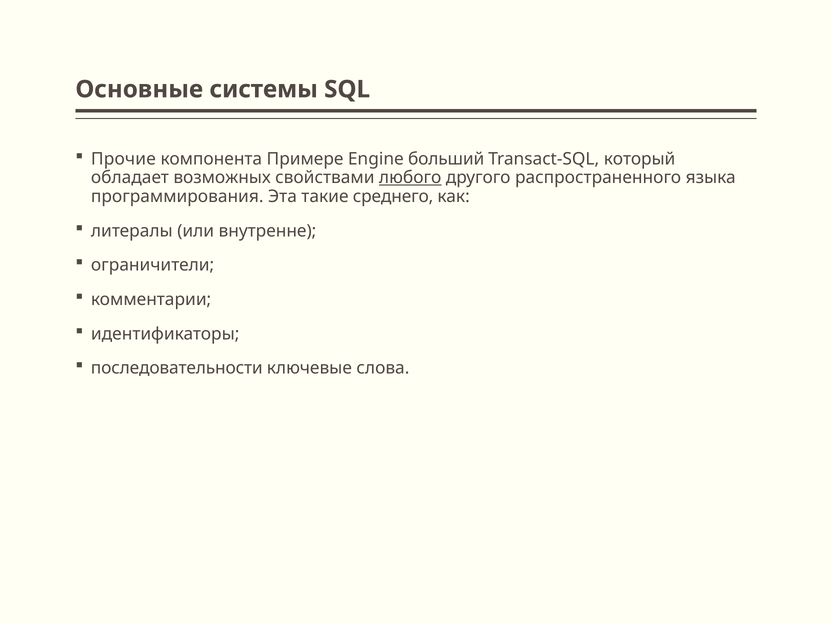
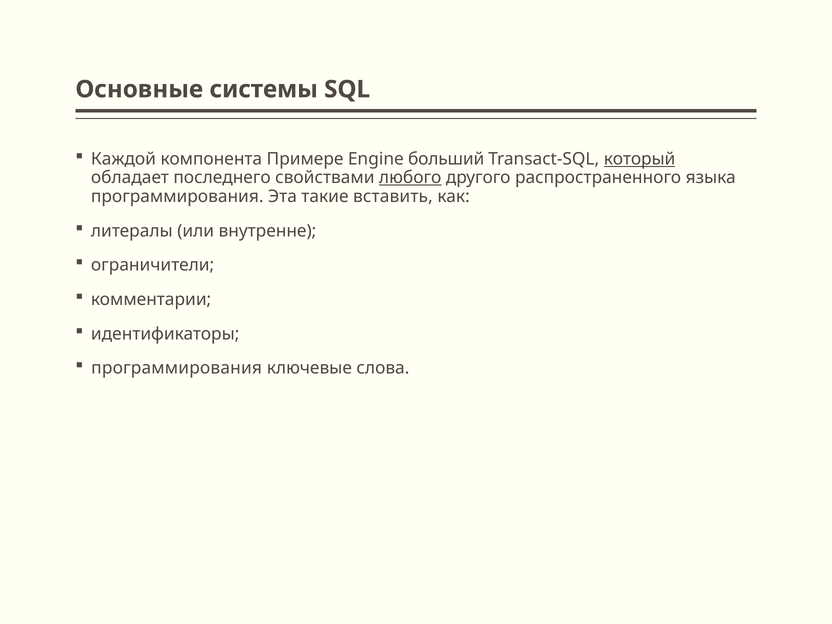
Прочие: Прочие -> Каждой (123, 159)
который underline: none -> present (640, 159)
возможных: возможных -> последнего (222, 178)
среднего: среднего -> вставить (393, 196)
последовательности: последовательности -> программирования (177, 368)
